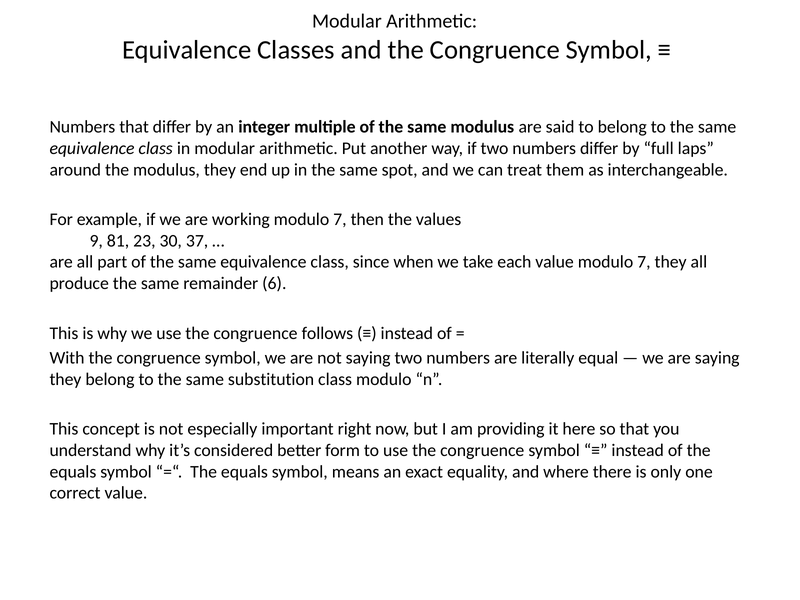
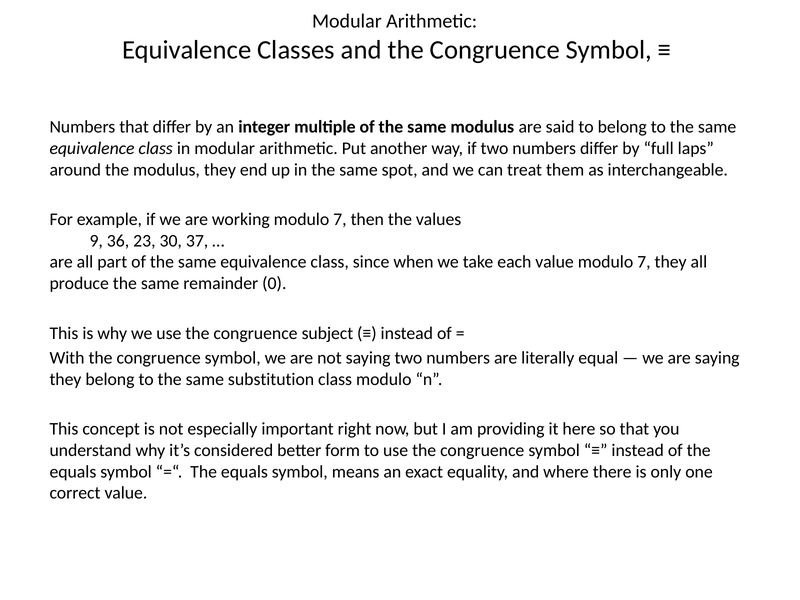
81: 81 -> 36 (118, 241)
6: 6 -> 0 (274, 283)
follows: follows -> subject (327, 333)
